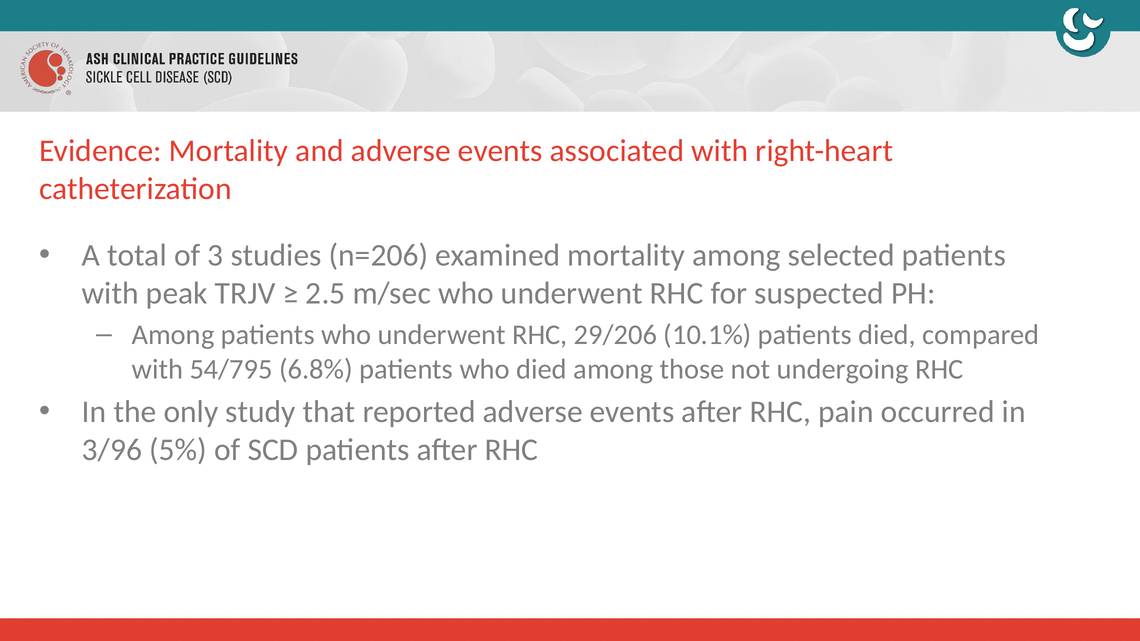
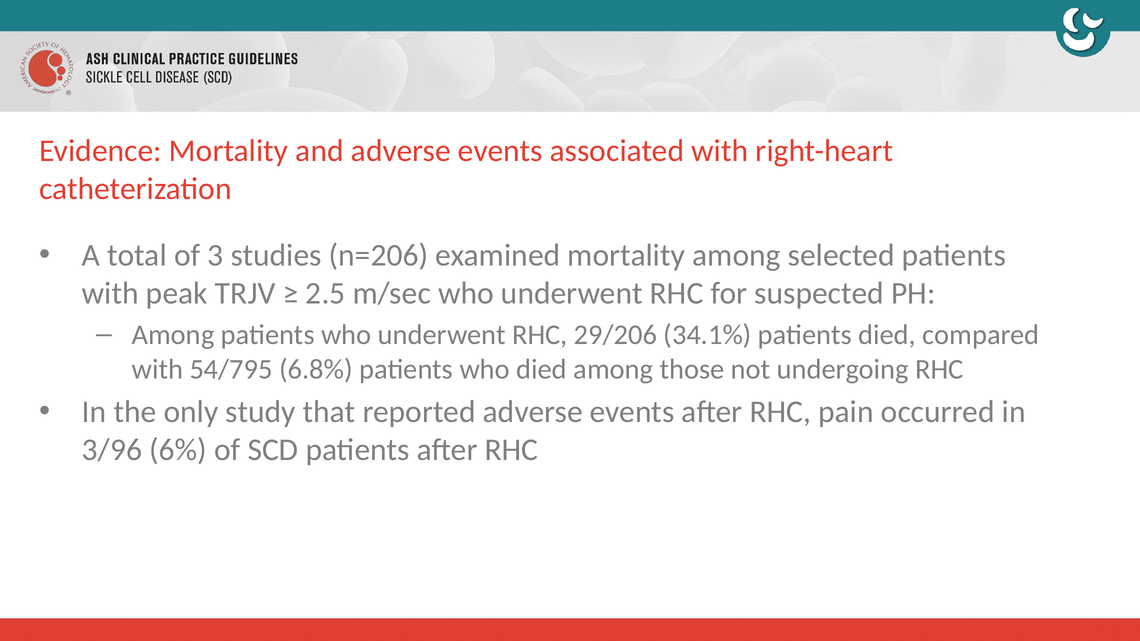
10.1%: 10.1% -> 34.1% (708, 335)
5%: 5% -> 6% (178, 450)
